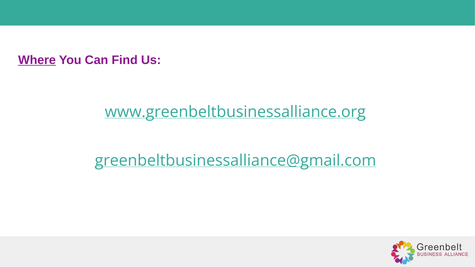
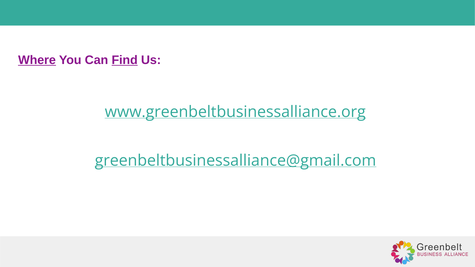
Find underline: none -> present (125, 60)
